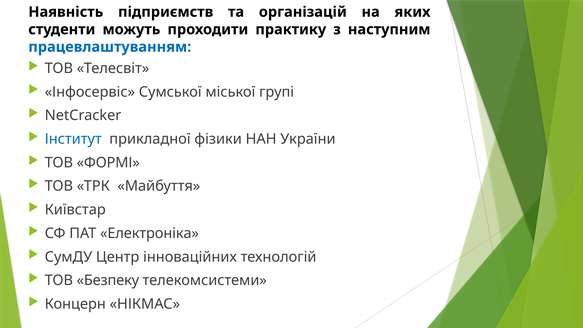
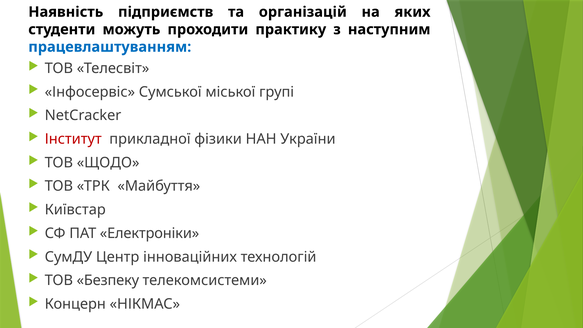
Інститут colour: blue -> red (73, 139)
ФОРМІ: ФОРМІ -> ЩОДО (108, 163)
Електроніка: Електроніка -> Електроніки (149, 233)
